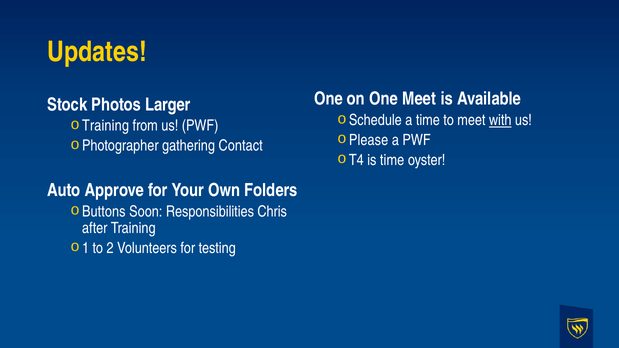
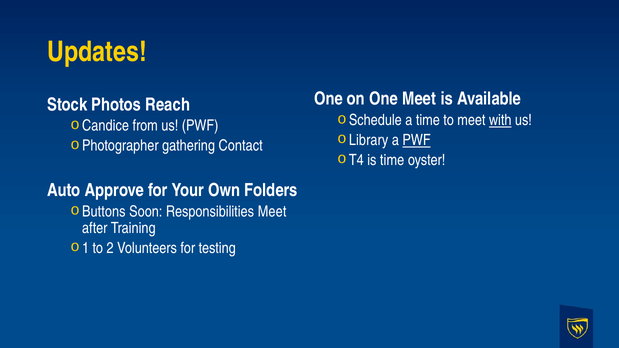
Larger: Larger -> Reach (168, 105)
Training: Training -> Candice (106, 126)
Please: Please -> Library (369, 140)
PWF underline: none -> present (417, 140)
Responsibilities Chris: Chris -> Meet (272, 212)
